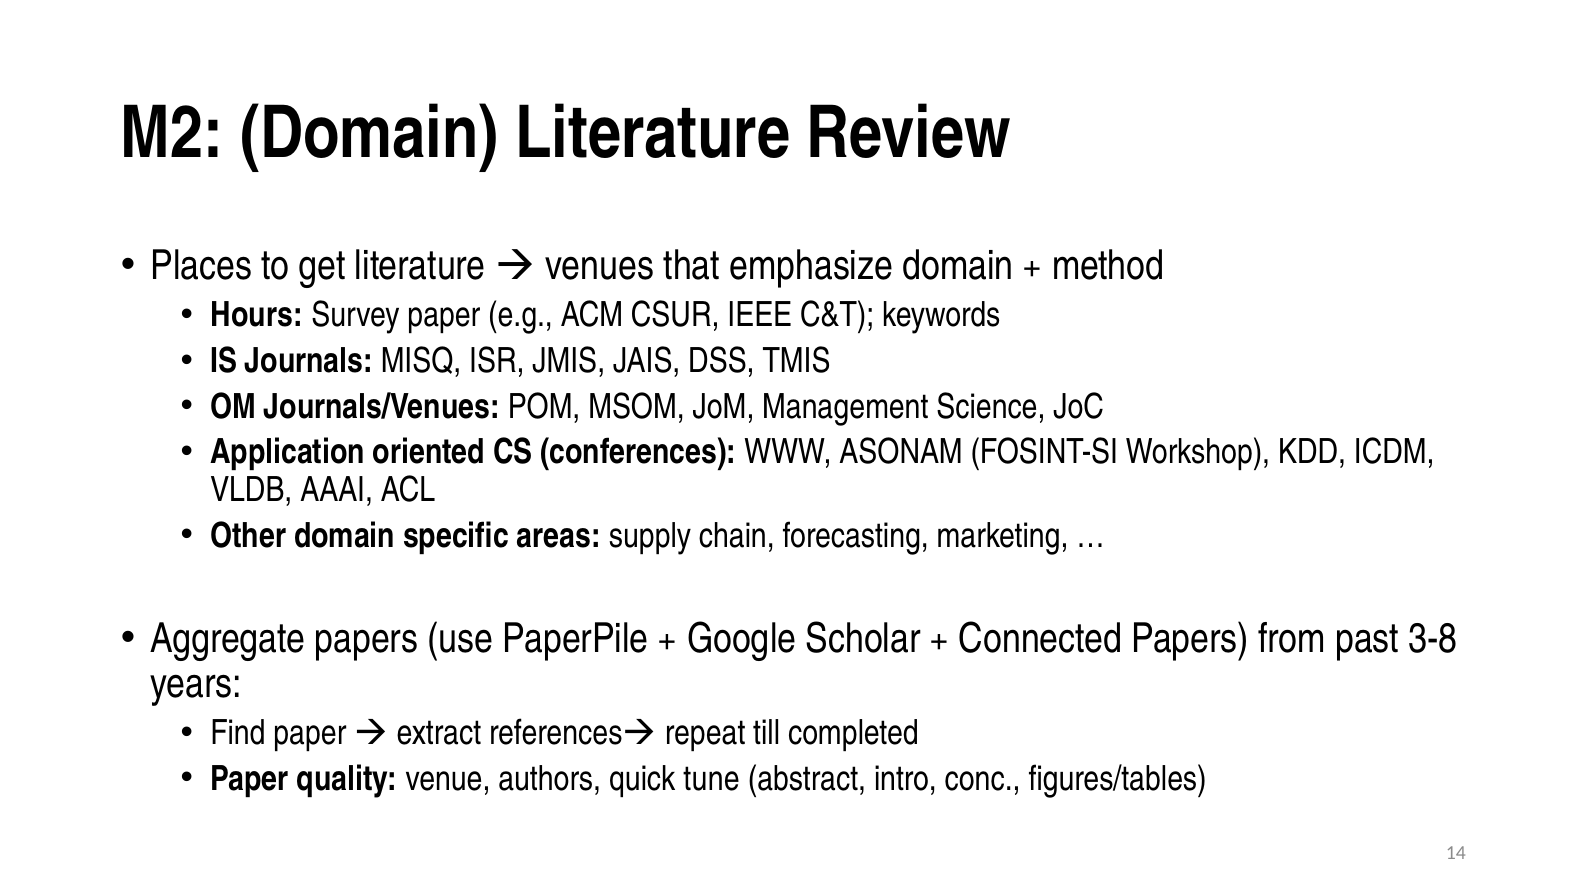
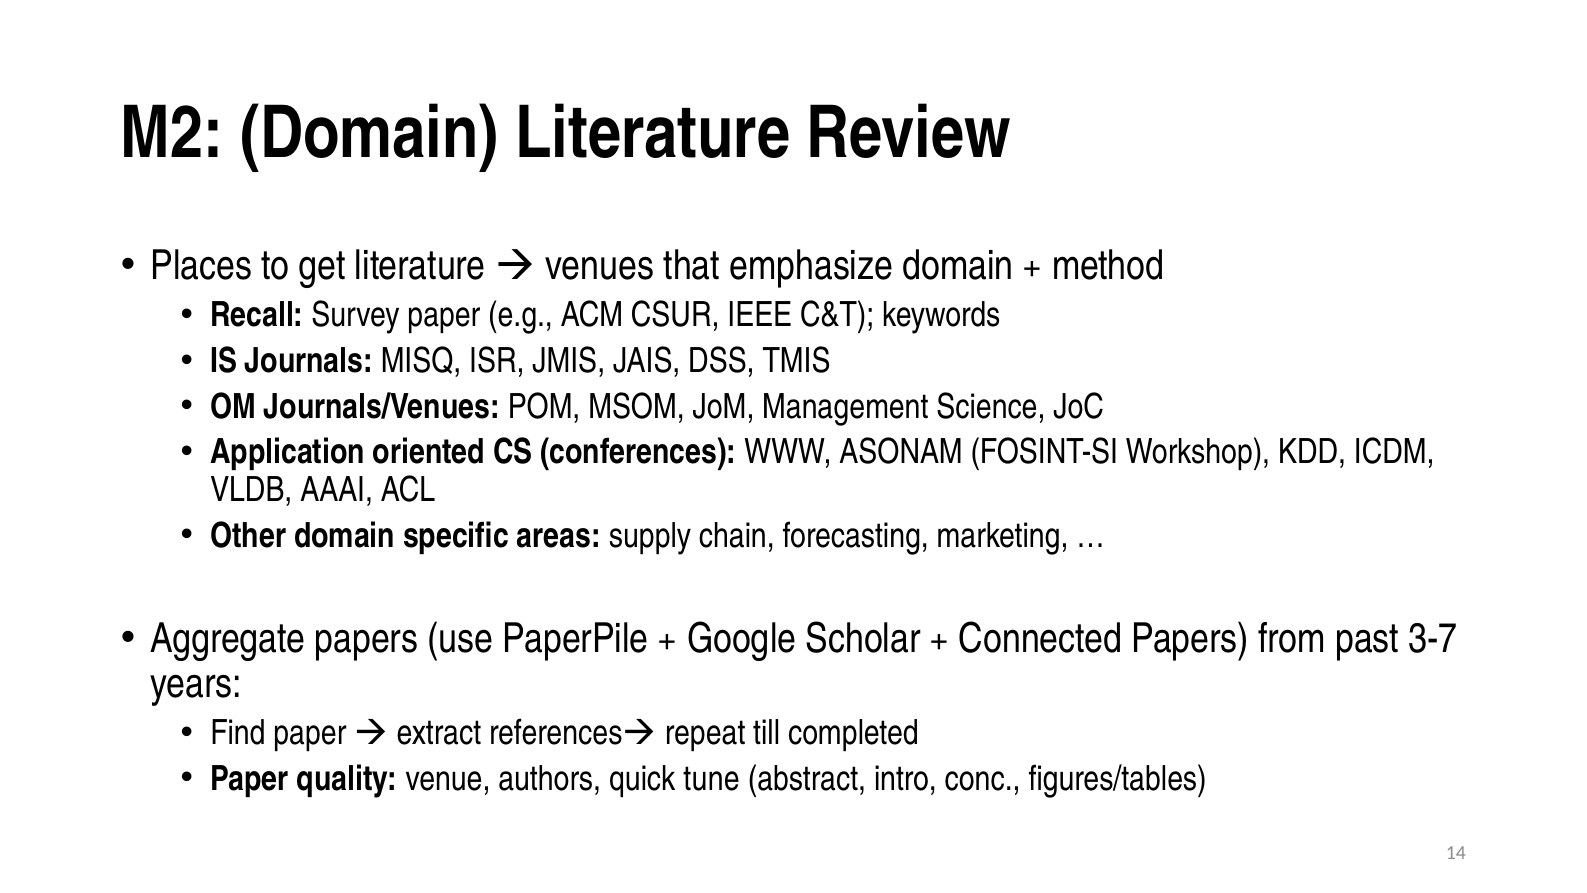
Hours: Hours -> Recall (257, 315)
3-8: 3-8 -> 3-7 (1433, 639)
